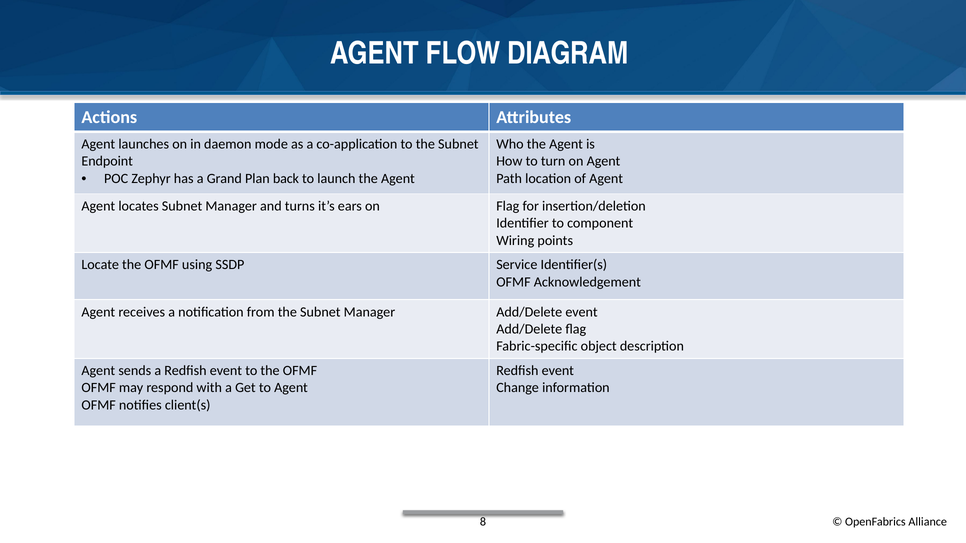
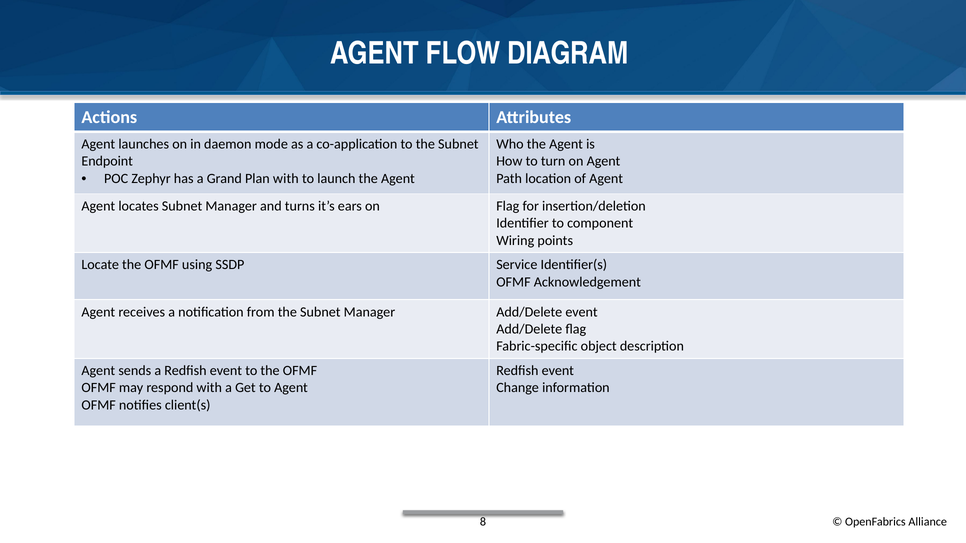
Plan back: back -> with (286, 179)
